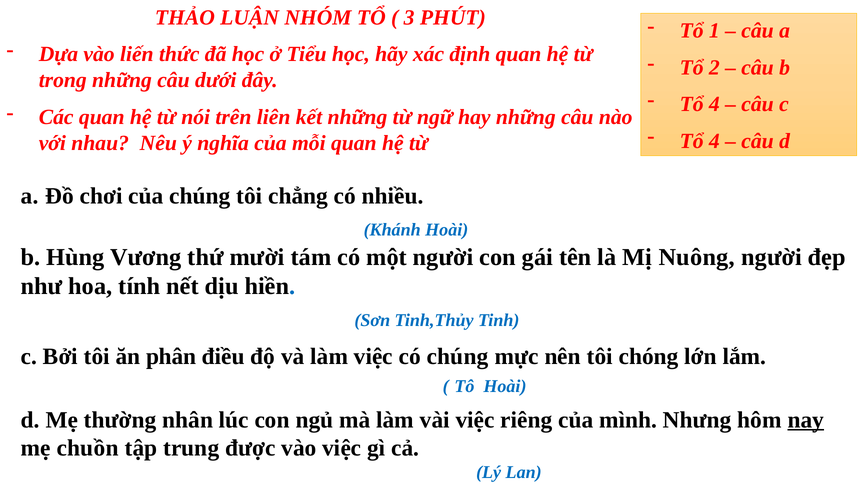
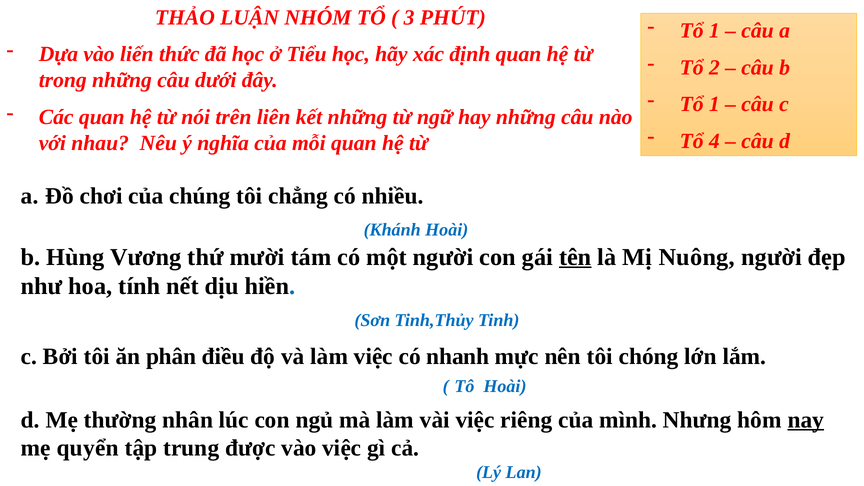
4: 4 -> 1 (714, 104)
tên underline: none -> present (575, 257)
có chúng: chúng -> nhanh (458, 357)
chuồn: chuồn -> quyển (88, 448)
